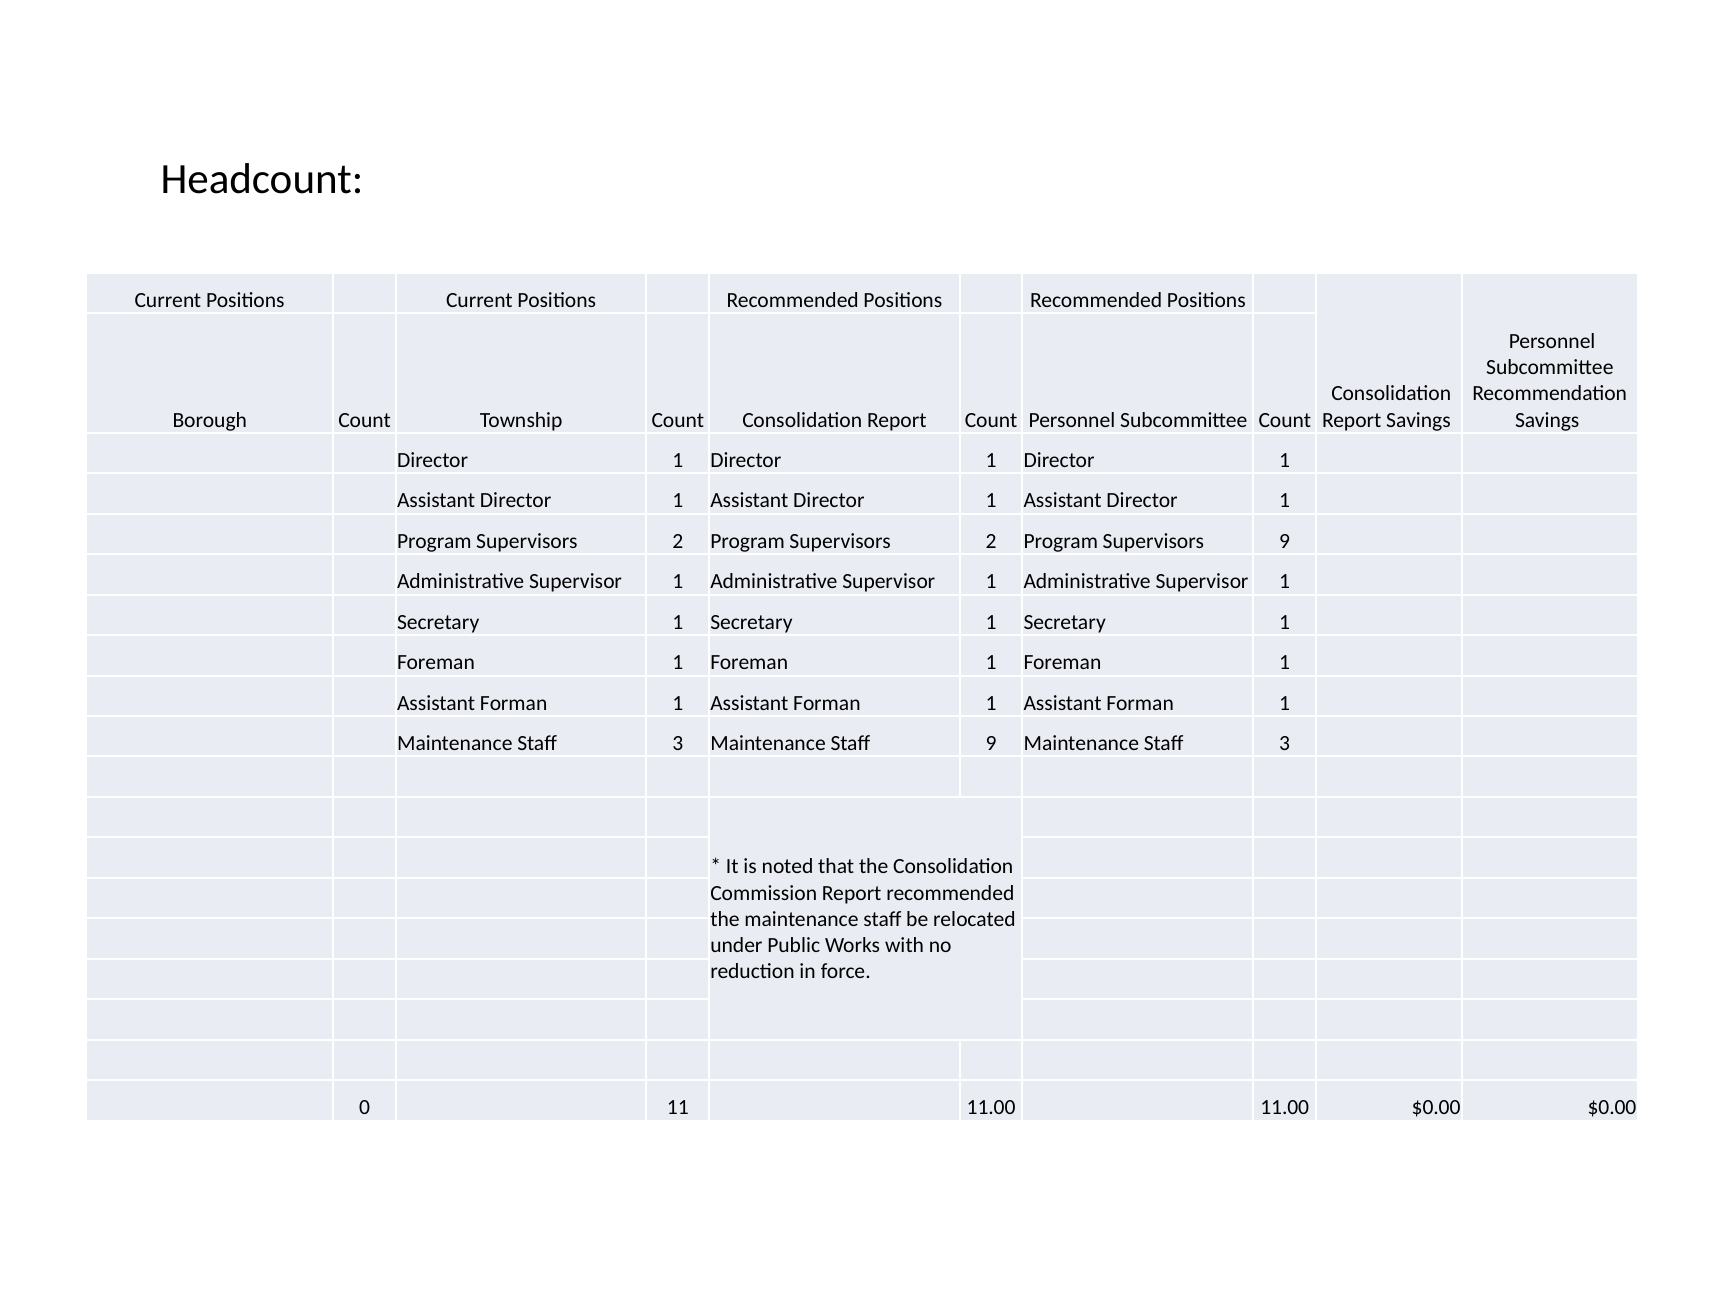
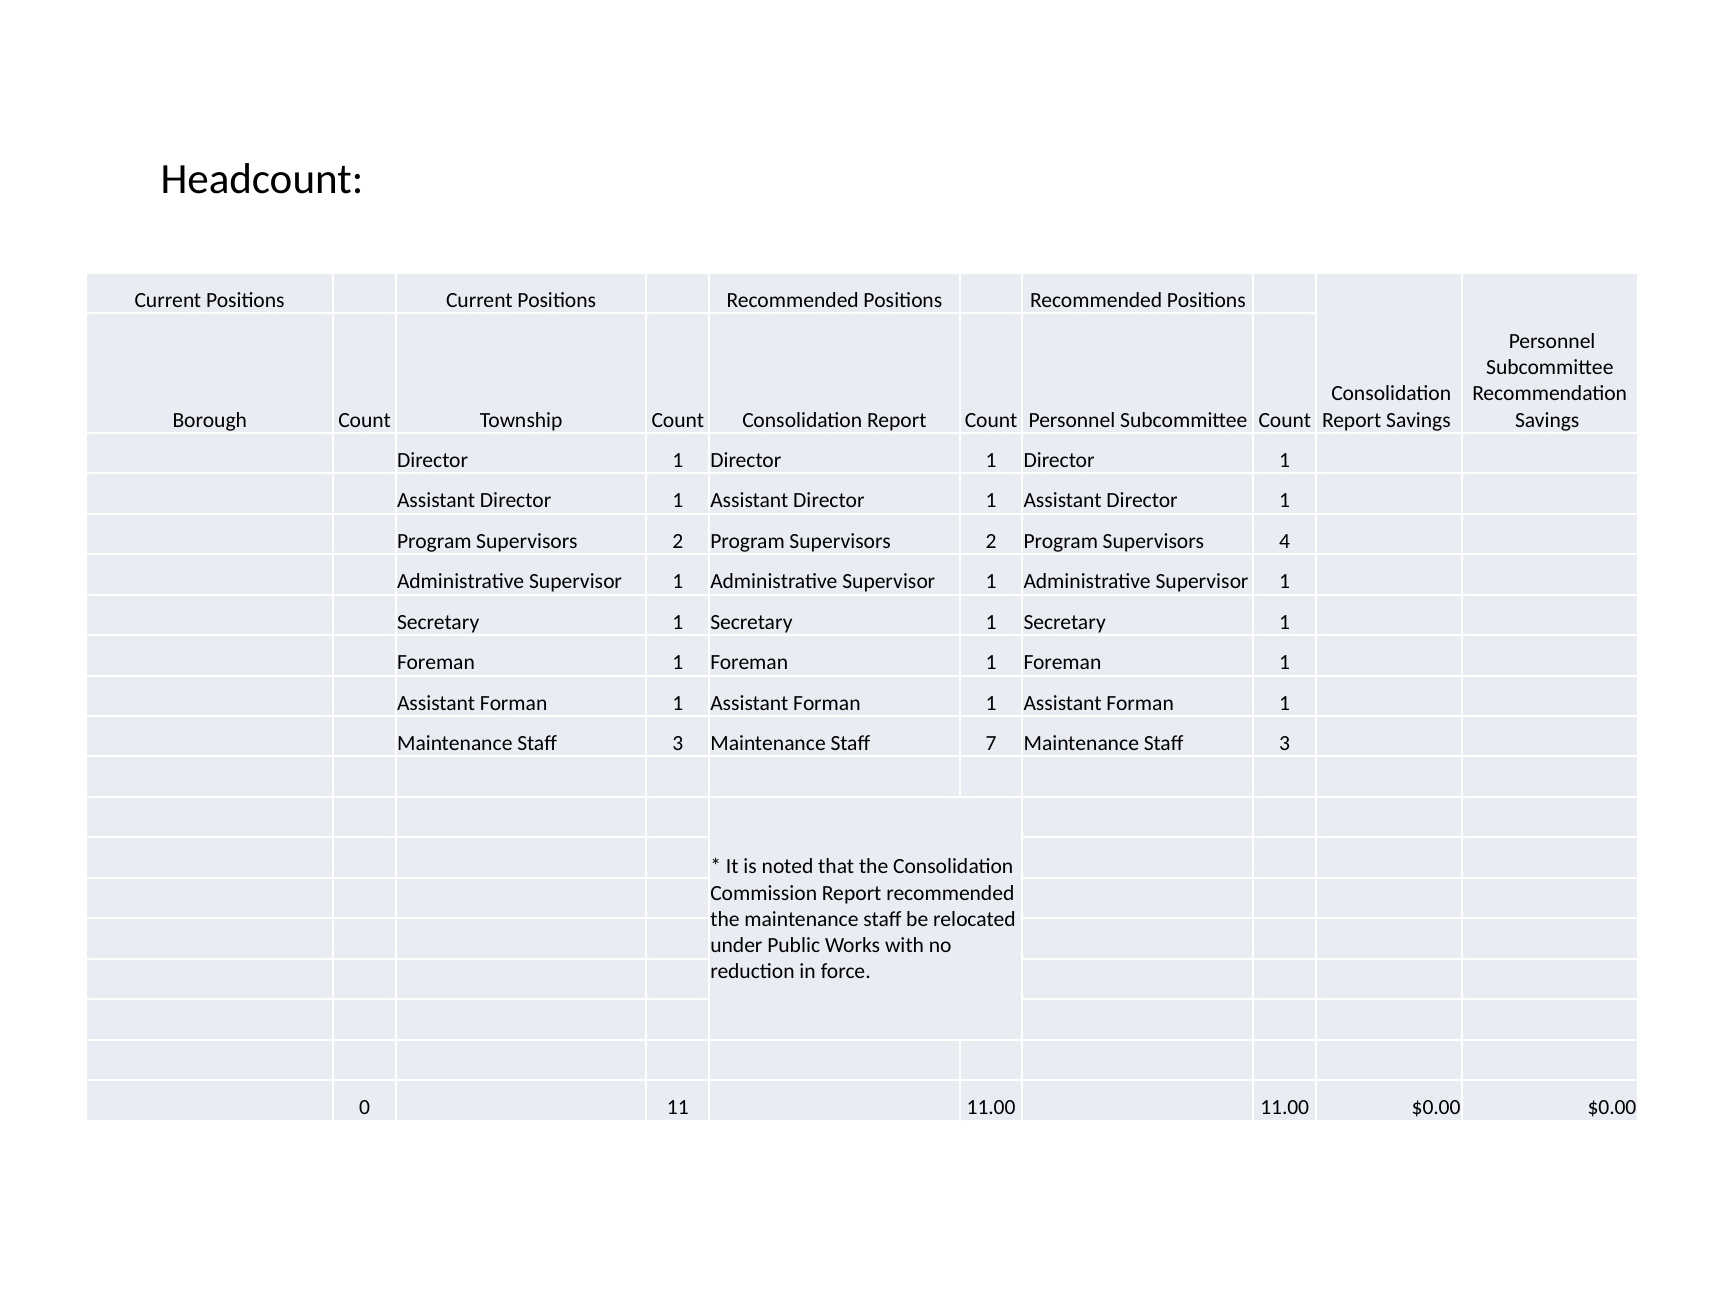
Supervisors 9: 9 -> 4 (1285, 541)
Staff 9: 9 -> 7 (991, 744)
